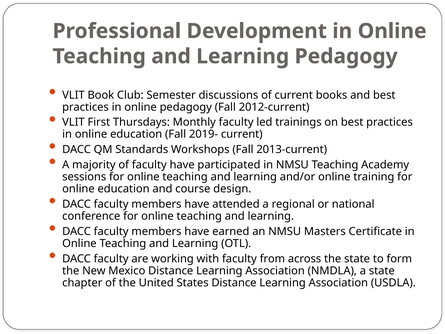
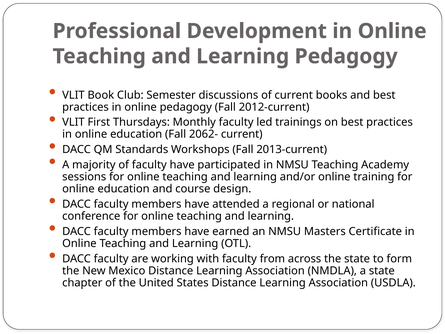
2019-: 2019- -> 2062- (204, 134)
